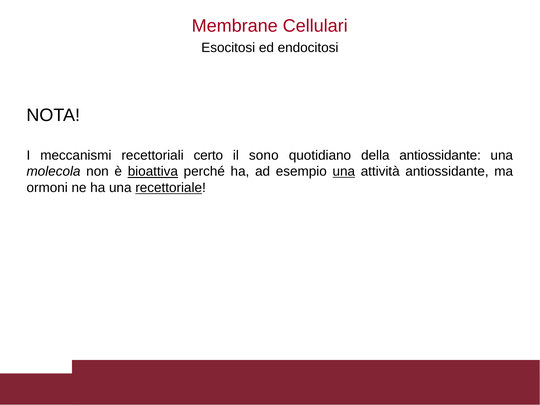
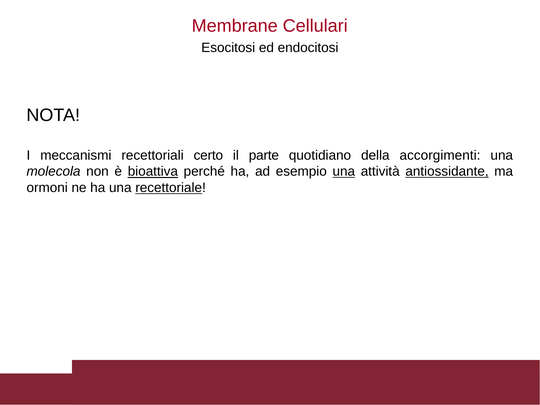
sono: sono -> parte (264, 155)
della antiossidante: antiossidante -> accorgimenti (440, 155)
antiossidante underline: none -> present (447, 172)
